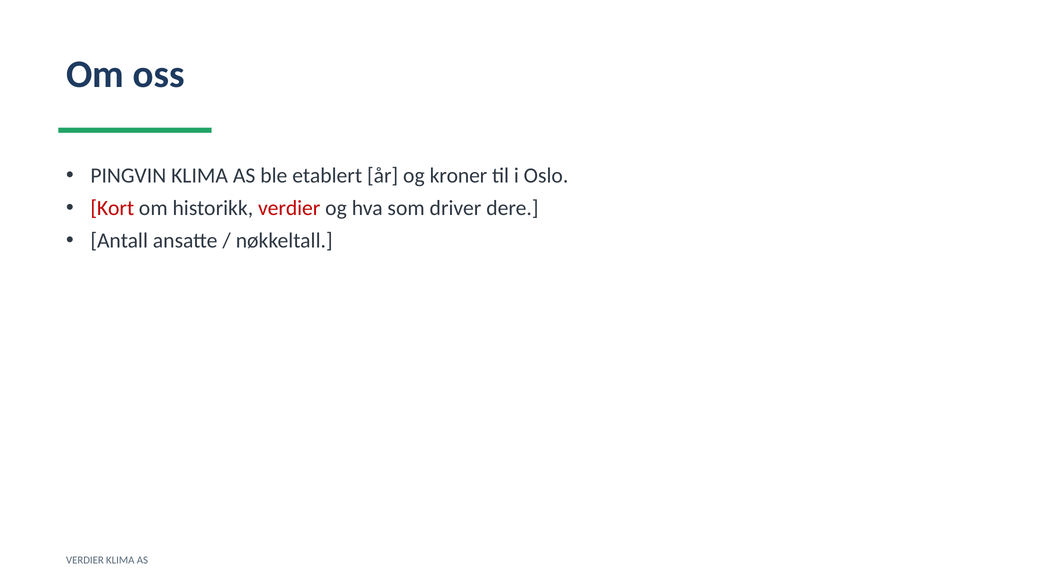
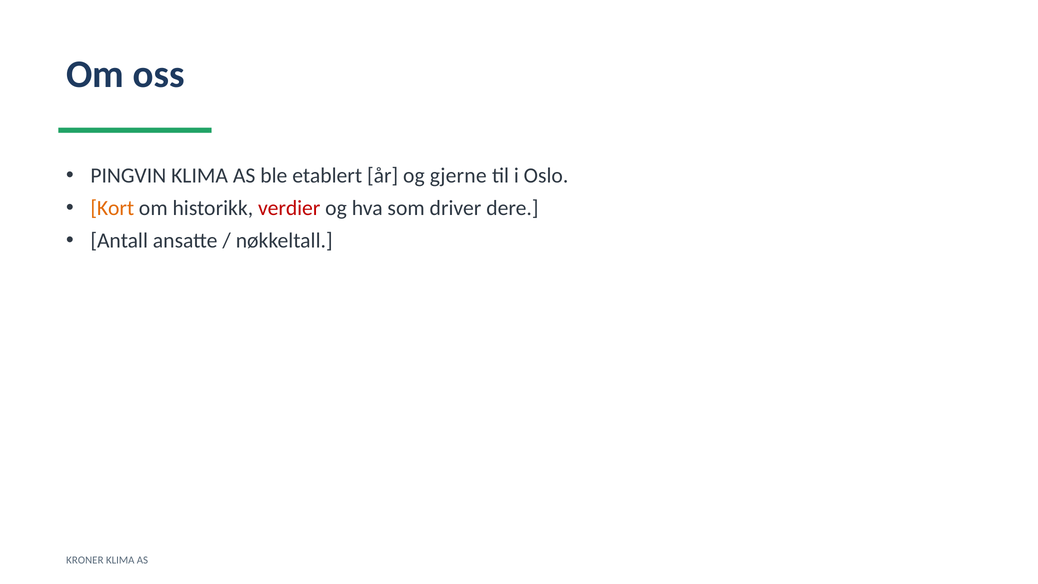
kroner: kroner -> gjerne (458, 176)
Kort colour: red -> orange (112, 208)
VERDIER: VERDIER -> KRONER (85, 560)
